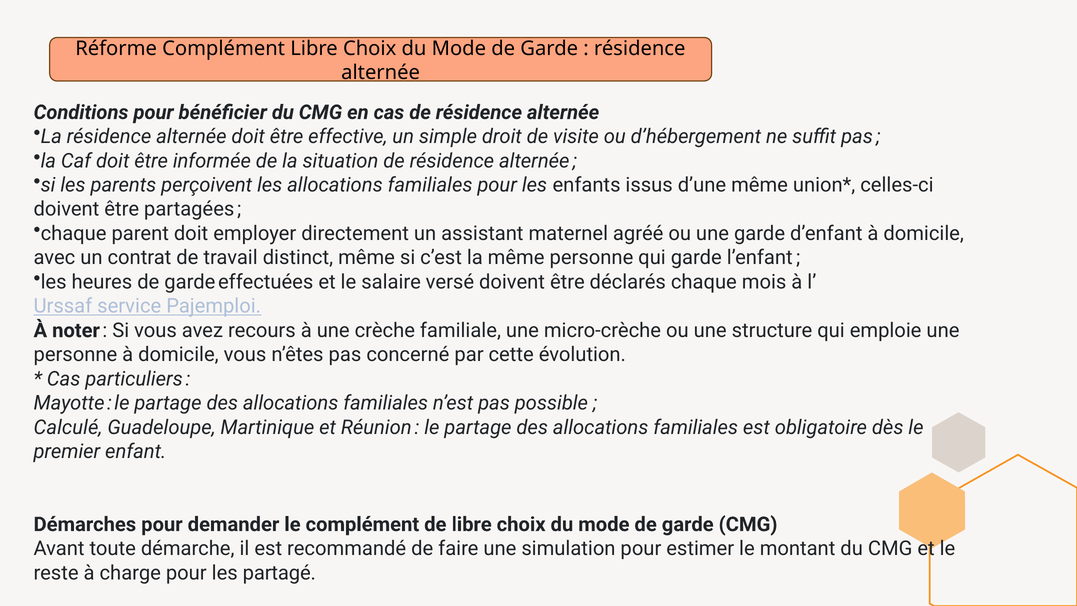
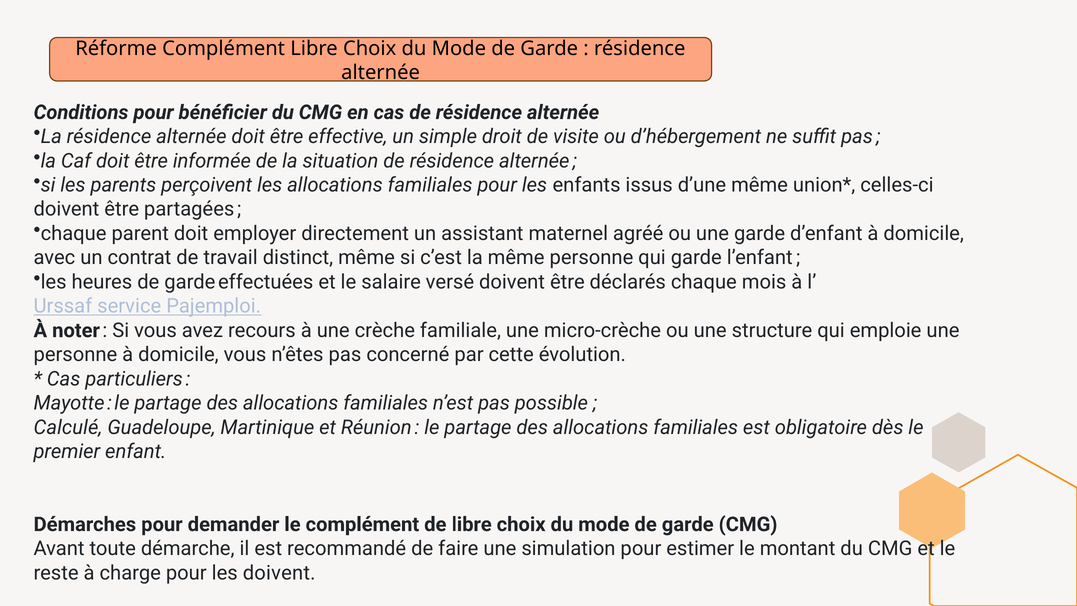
les partagé: partagé -> doivent (279, 573)
